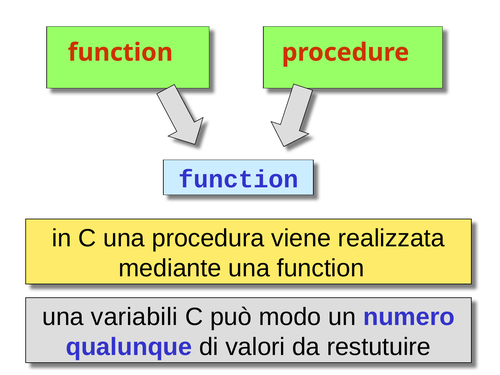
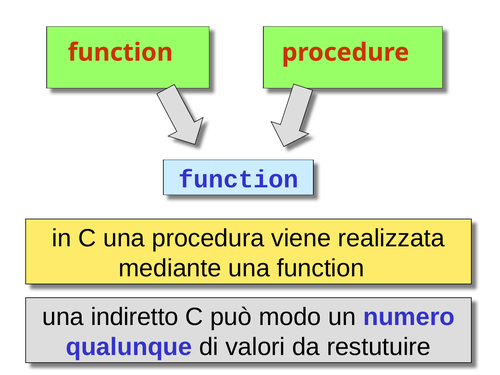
variabili: variabili -> indiretto (135, 317)
